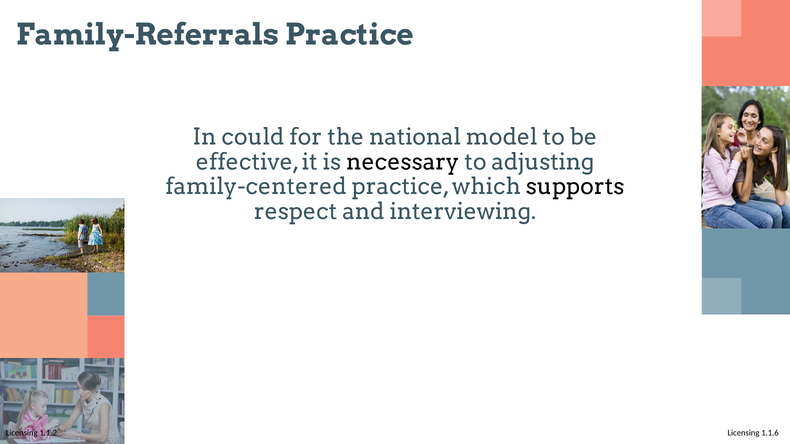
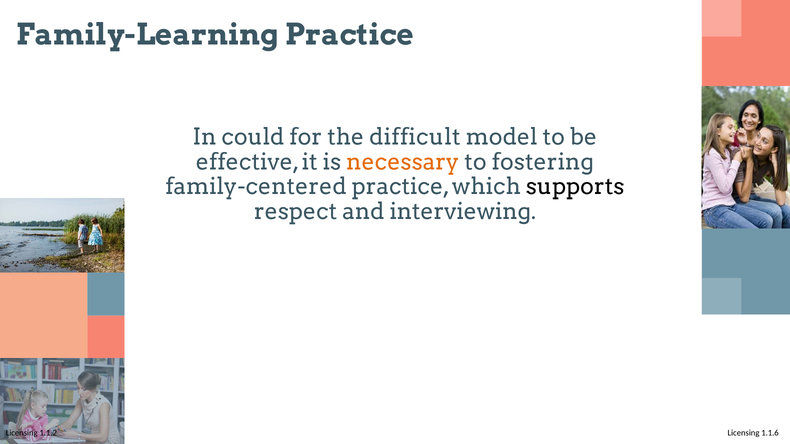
Family-Referrals: Family-Referrals -> Family-Learning (148, 35)
national: national -> difficult (415, 137)
necessary colour: black -> orange (403, 162)
adjusting: adjusting -> fostering (543, 162)
